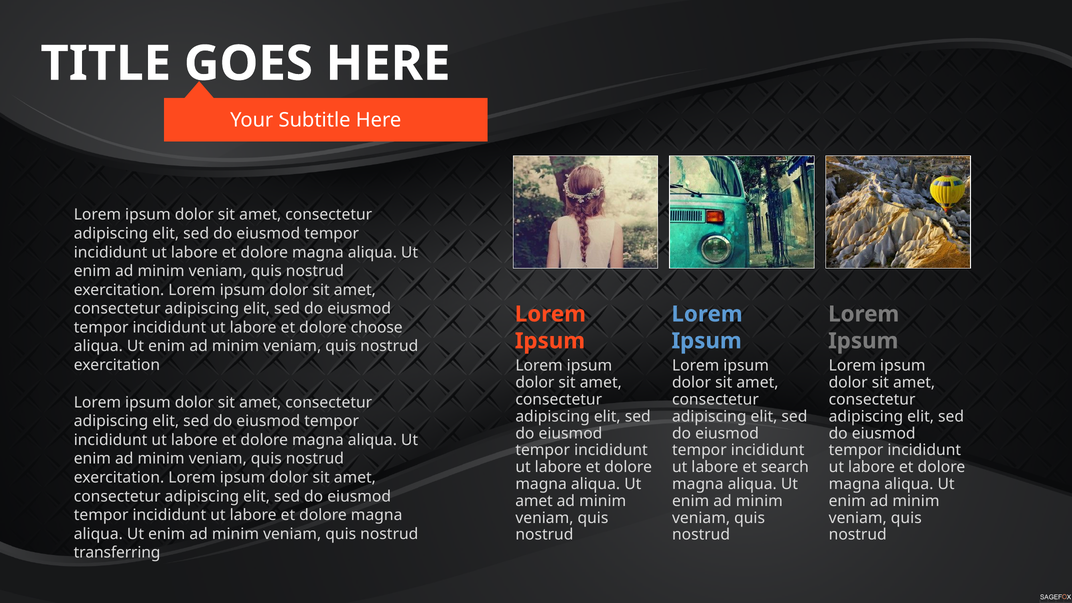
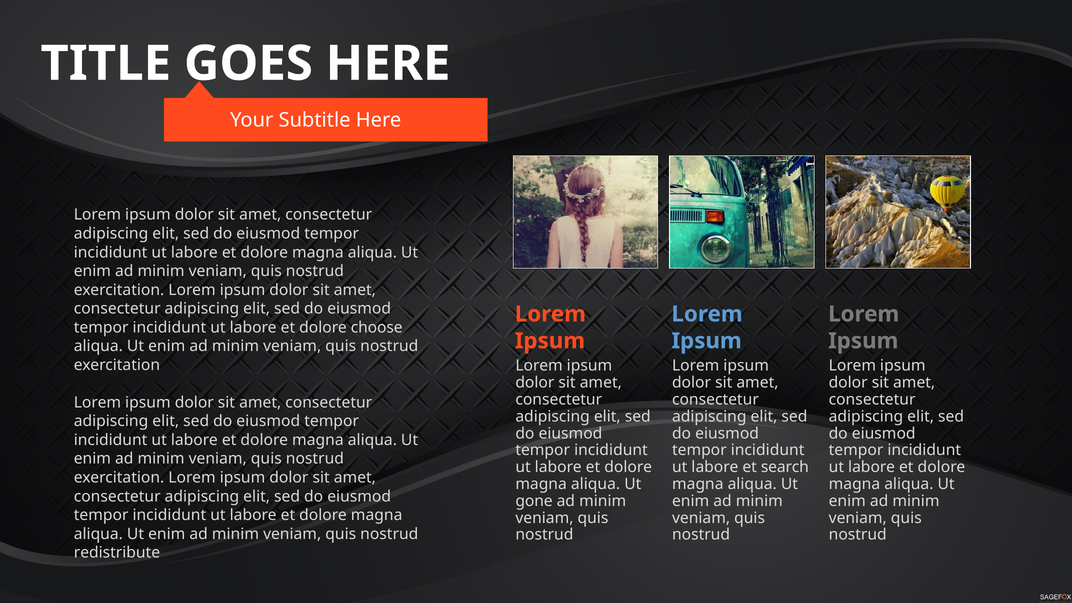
amet: amet -> gone (534, 501)
transferring: transferring -> redistribute (117, 553)
